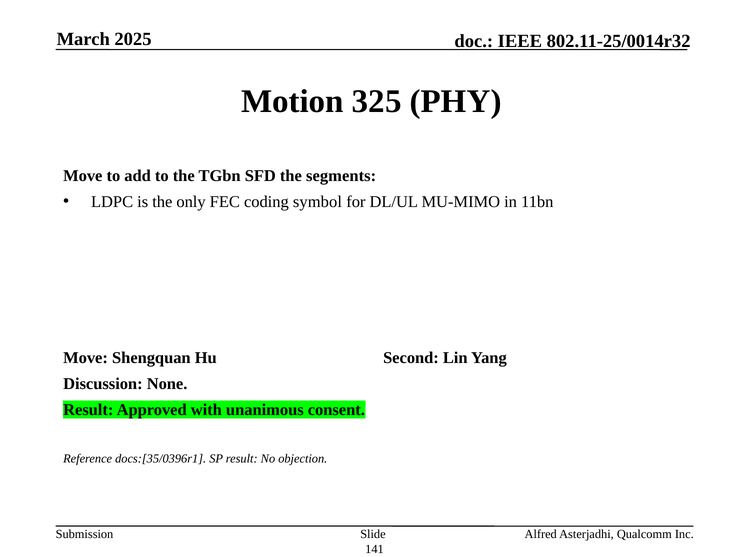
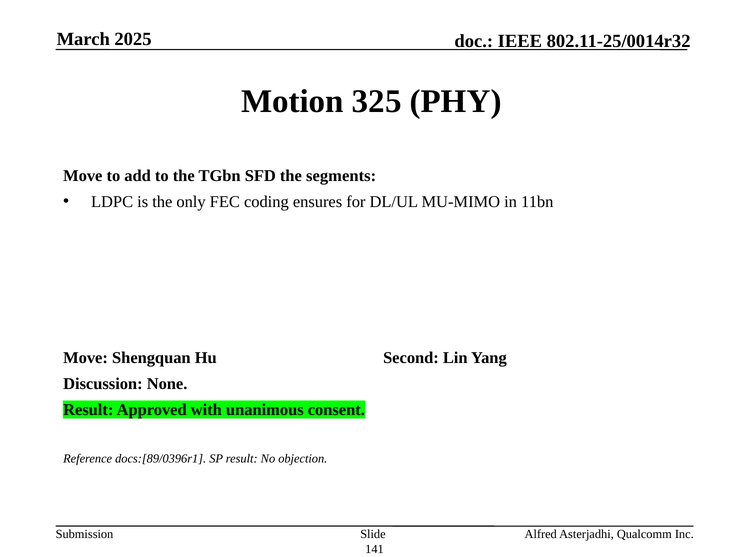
symbol: symbol -> ensures (318, 202)
docs:[35/0396r1: docs:[35/0396r1 -> docs:[89/0396r1 (161, 459)
